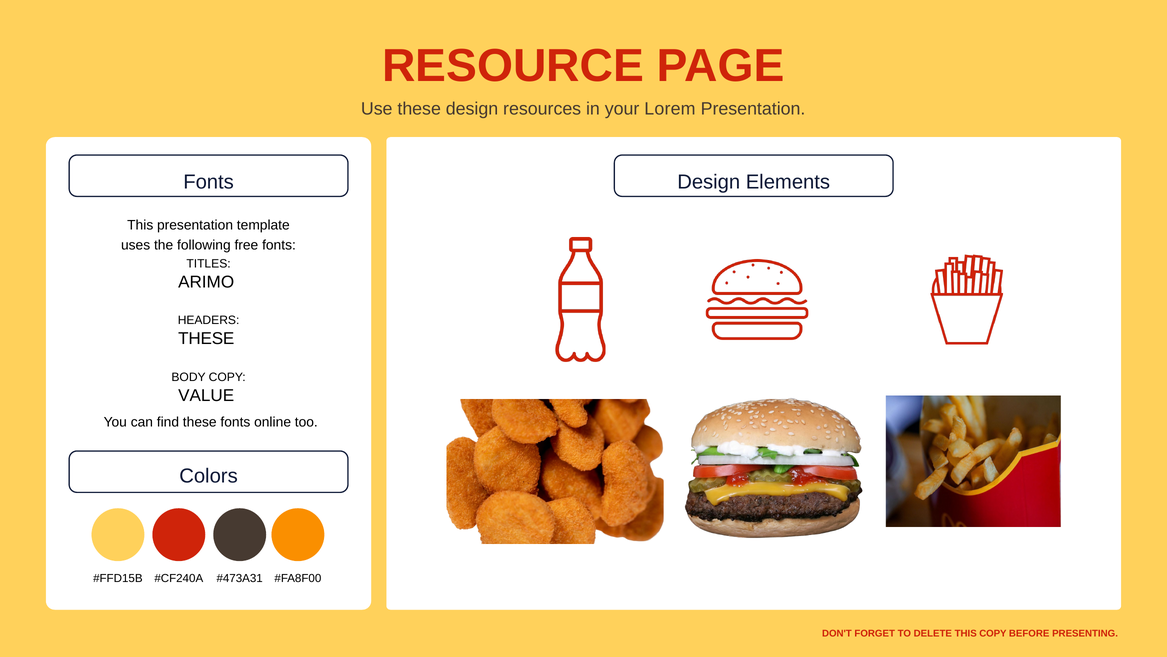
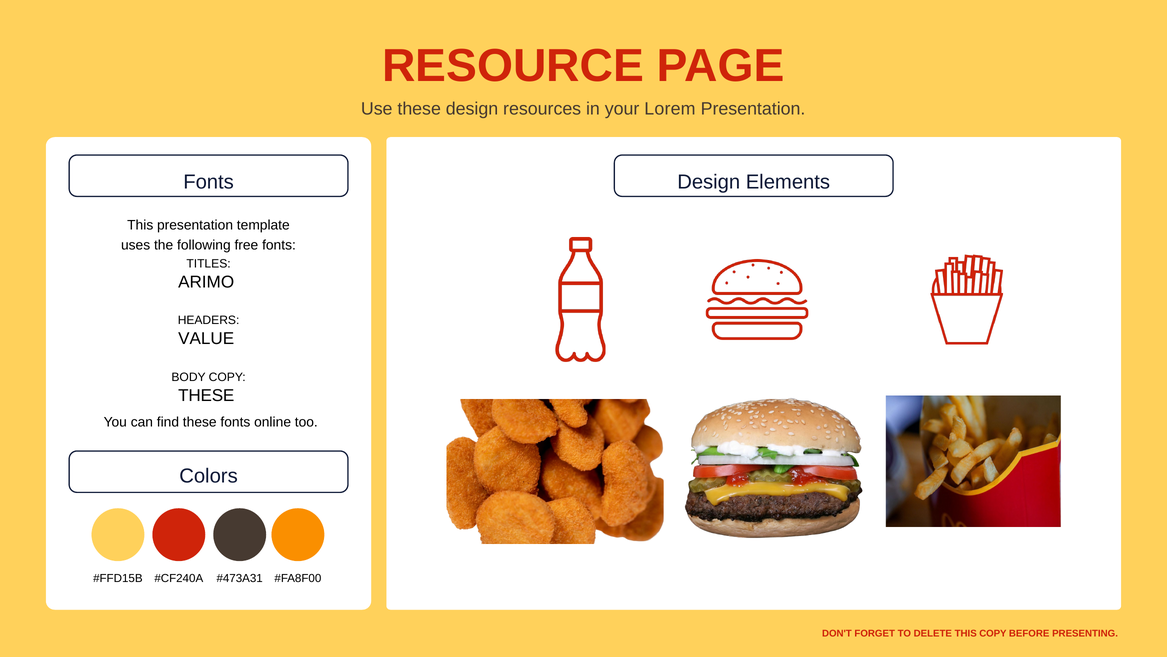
THESE: THESE -> VALUE (206, 338)
VALUE: VALUE -> THESE (206, 395)
